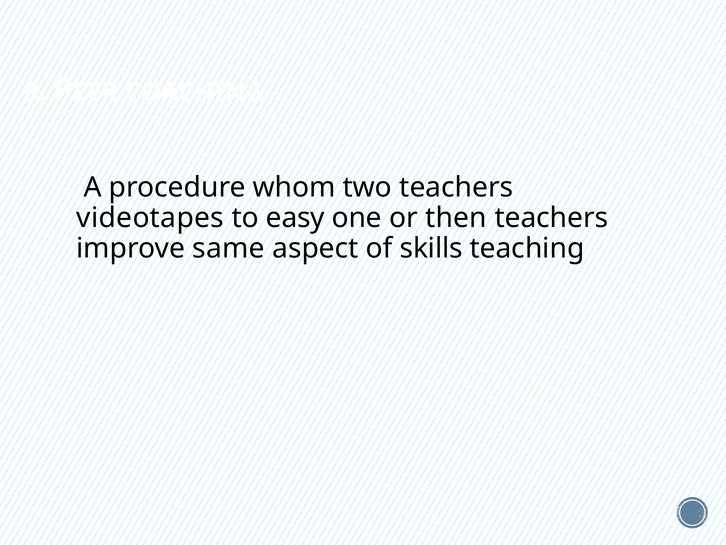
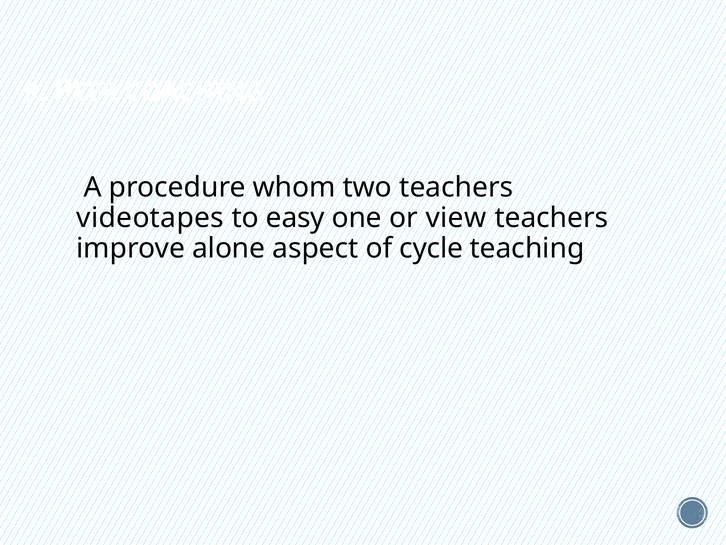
then: then -> view (456, 218)
same: same -> alone (229, 248)
skills: skills -> cycle (431, 248)
